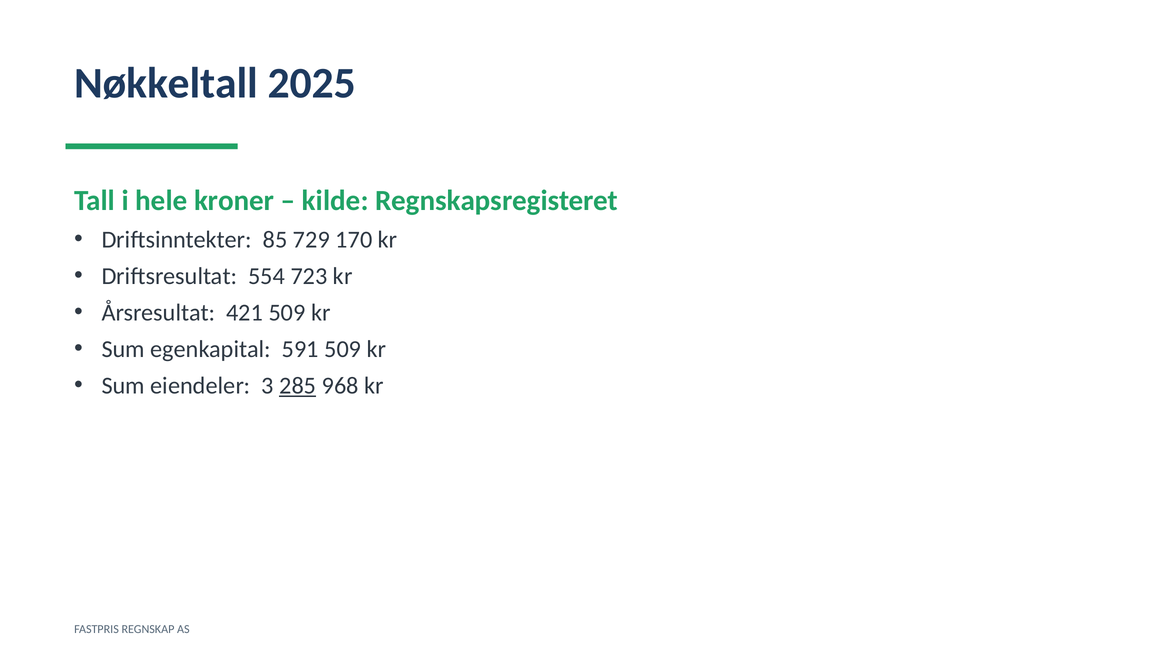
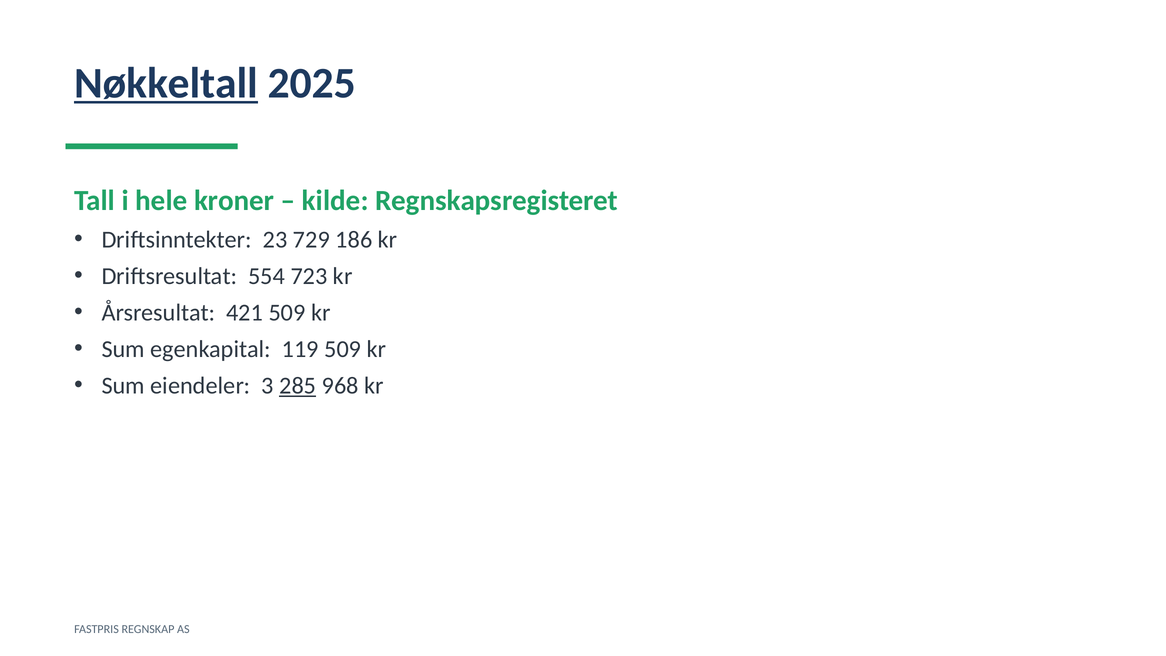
Nøkkeltall underline: none -> present (166, 83)
85: 85 -> 23 (275, 240)
170: 170 -> 186 (354, 240)
591: 591 -> 119 (300, 349)
